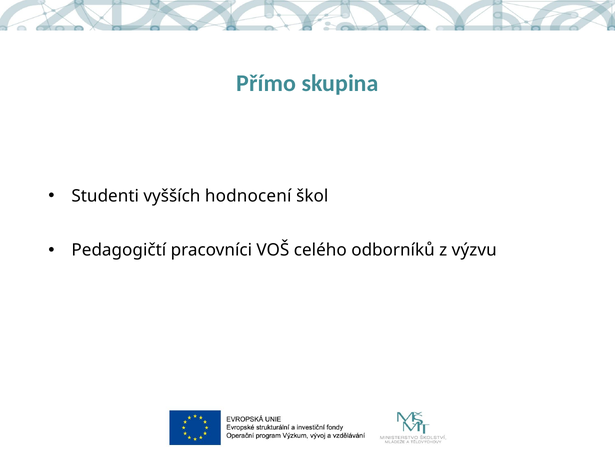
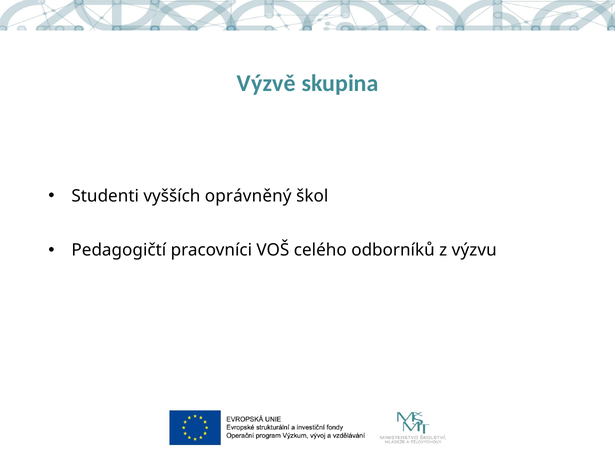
Přímo: Přímo -> Výzvě (266, 83)
hodnocení: hodnocení -> oprávněný (248, 196)
